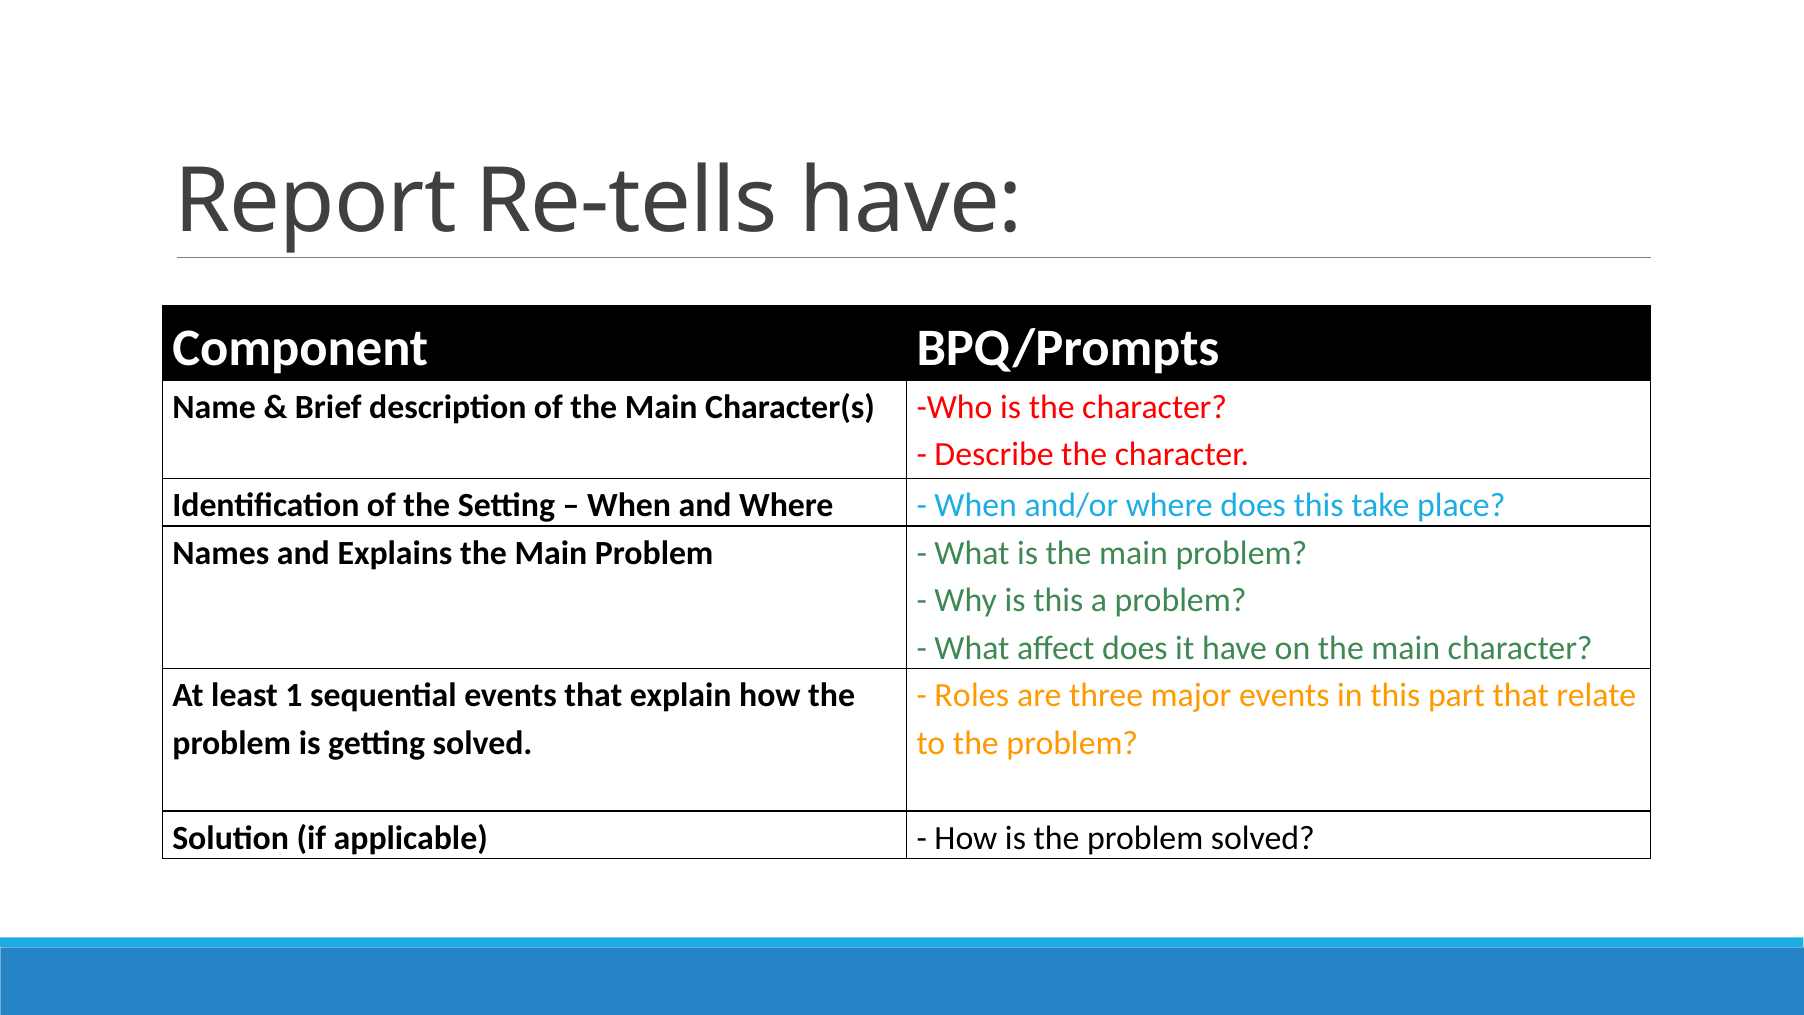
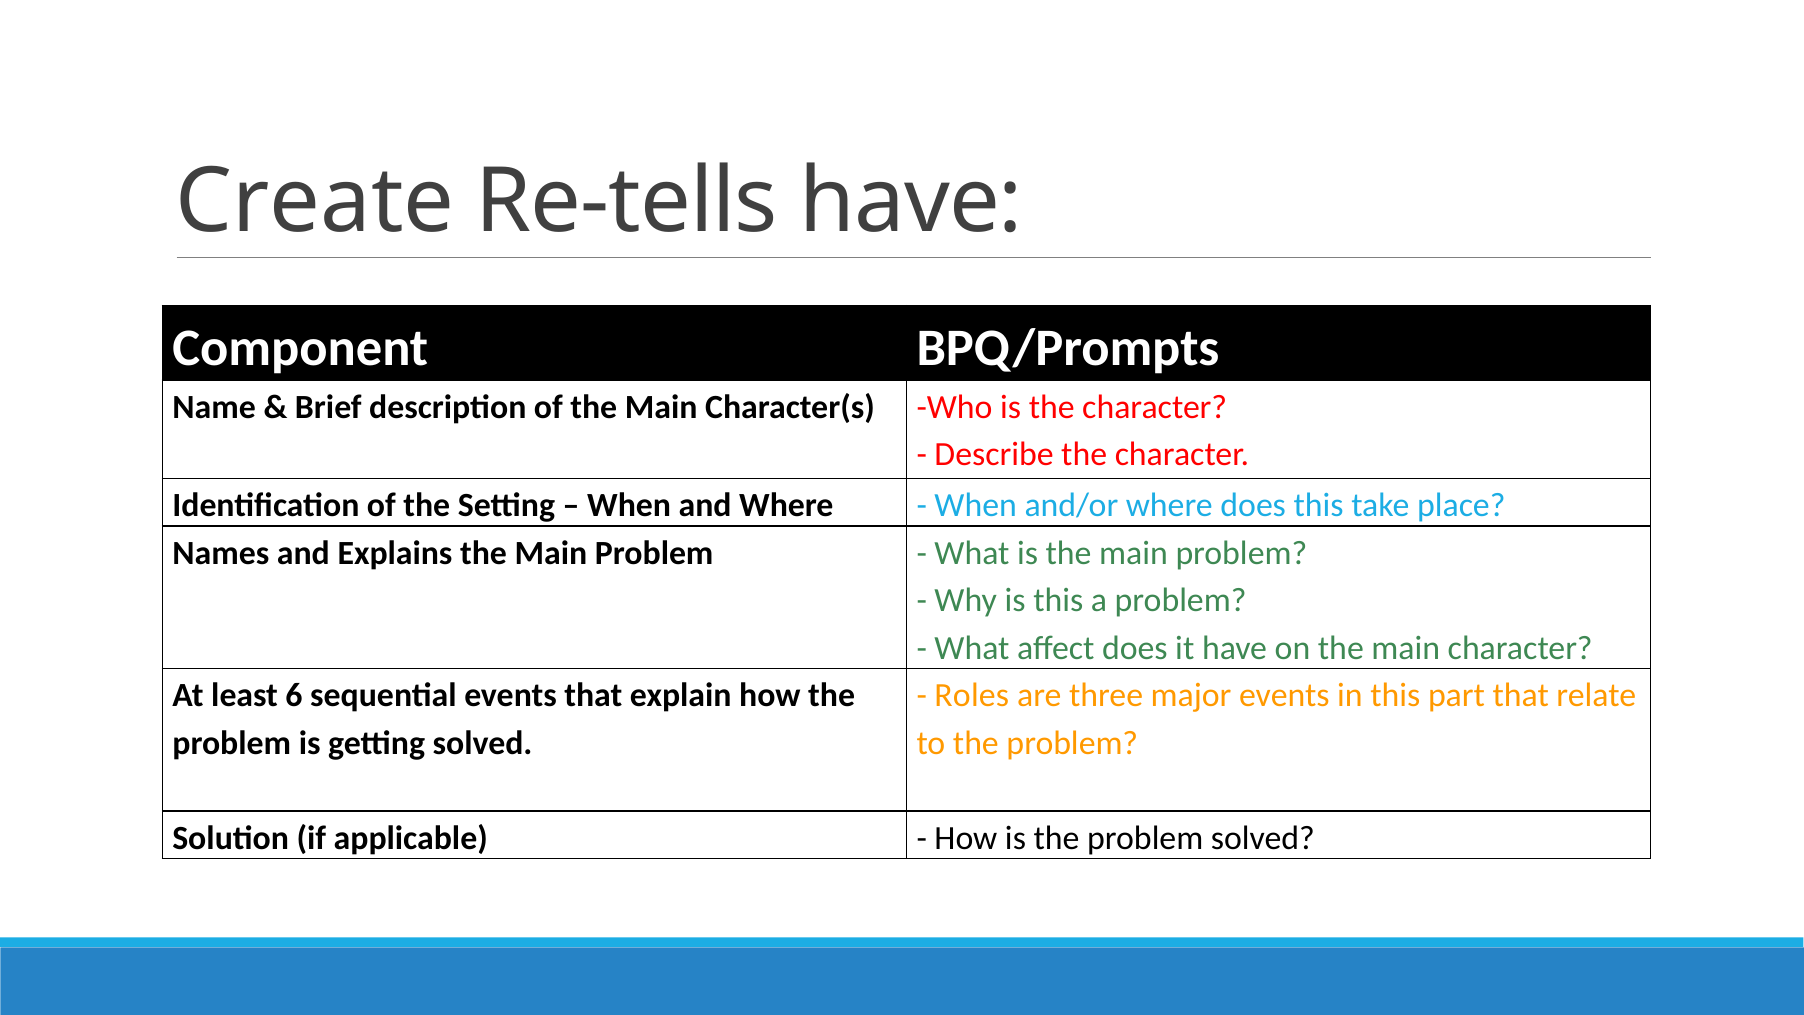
Report: Report -> Create (315, 202)
1: 1 -> 6 (294, 695)
